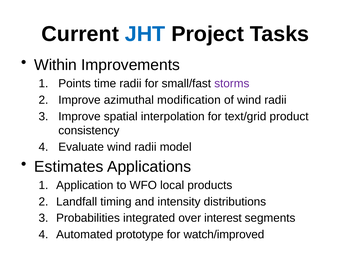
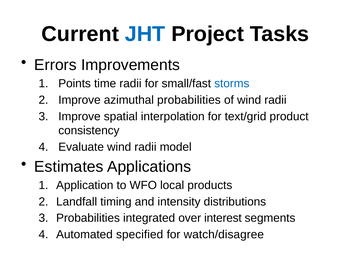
Within: Within -> Errors (55, 65)
storms colour: purple -> blue (232, 83)
azimuthal modification: modification -> probabilities (189, 100)
prototype: prototype -> specified (140, 234)
watch/improved: watch/improved -> watch/disagree (224, 234)
